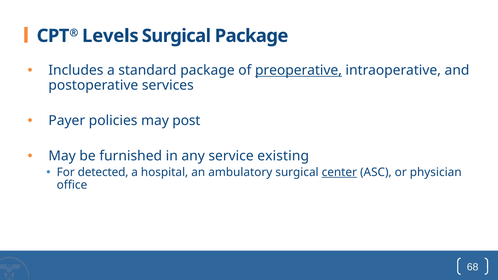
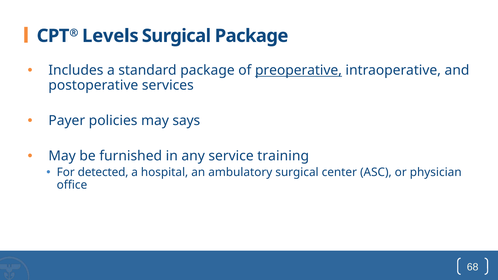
post: post -> says (186, 121)
existing: existing -> training (283, 156)
center underline: present -> none (339, 172)
